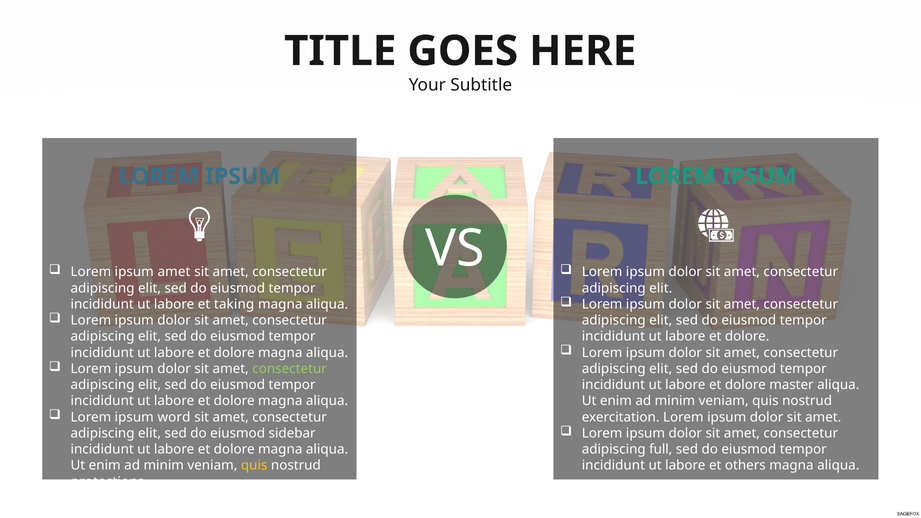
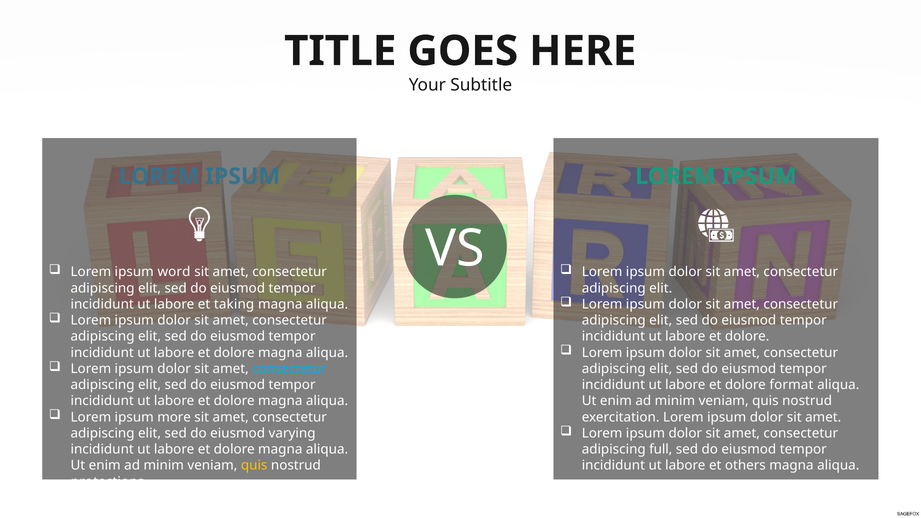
ipsum amet: amet -> word (174, 272)
consectetur colour: light green -> light blue (290, 369)
master: master -> format (791, 385)
word: word -> more (174, 417)
sidebar: sidebar -> varying (292, 433)
